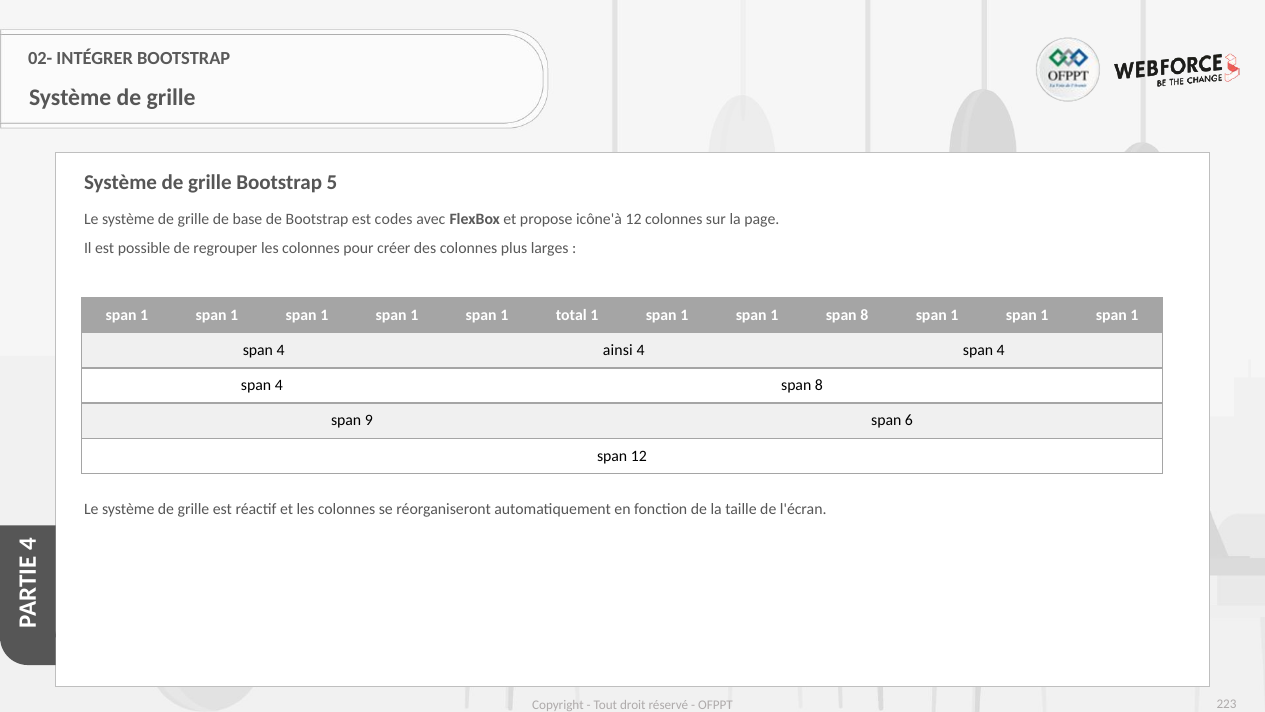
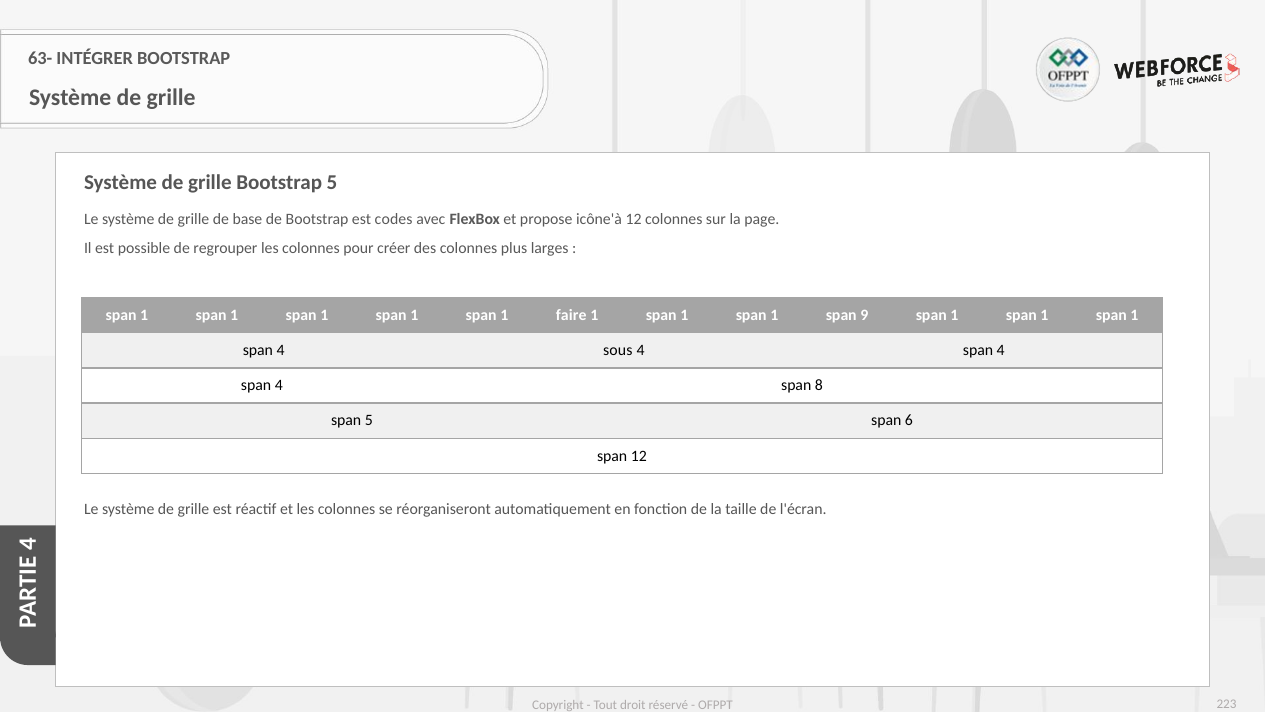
02-: 02- -> 63- (40, 58)
total: total -> faire (571, 315)
1 span 8: 8 -> 9 (864, 315)
ainsi: ainsi -> sous (618, 350)
span 9: 9 -> 5 (369, 420)
